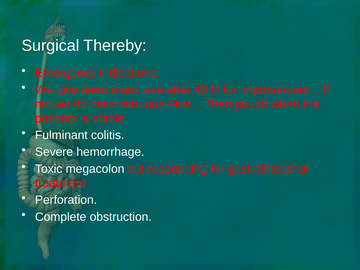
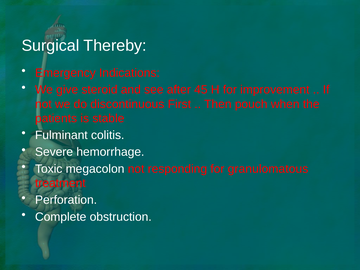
40: 40 -> 45 (201, 90)
gastrointestinal: gastrointestinal -> granulomatous (268, 169)
